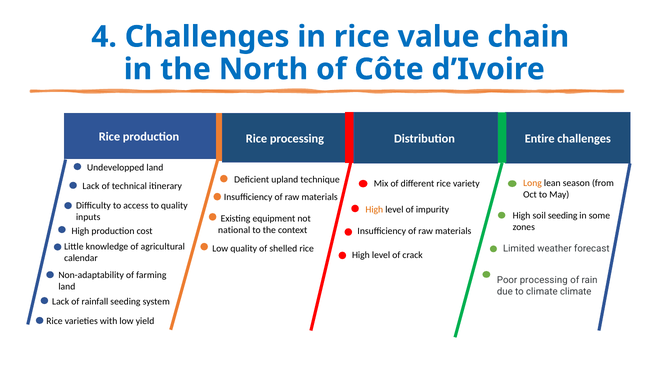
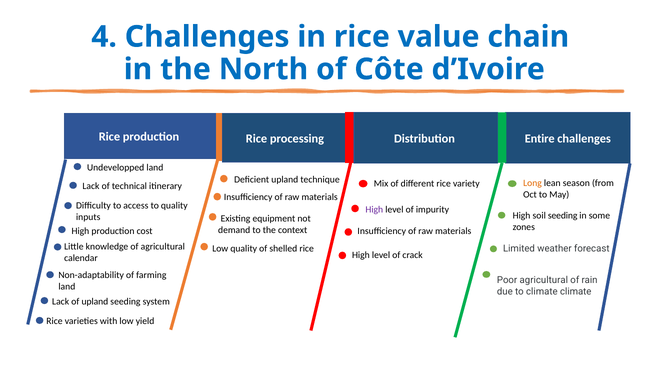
High colour: orange -> purple (374, 210)
national: national -> demand (234, 230)
Poor processing: processing -> agricultural (544, 280)
of rainfall: rainfall -> upland (95, 302)
